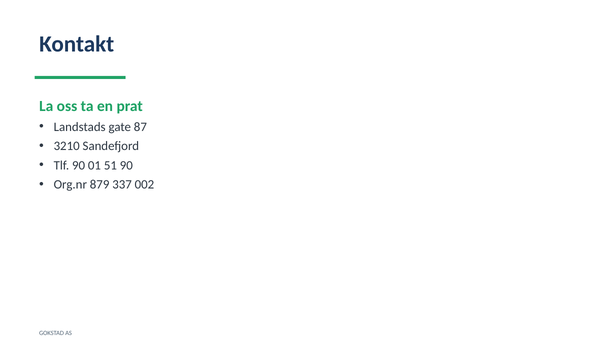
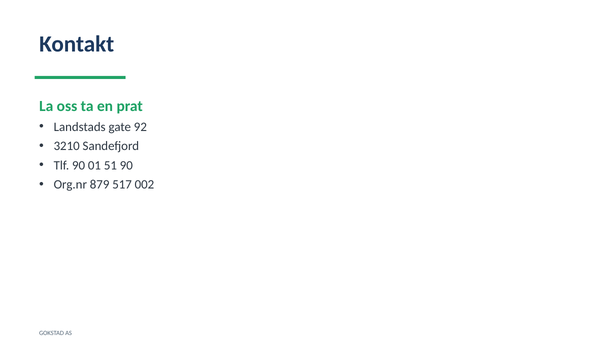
87: 87 -> 92 (140, 127)
337: 337 -> 517 (122, 184)
